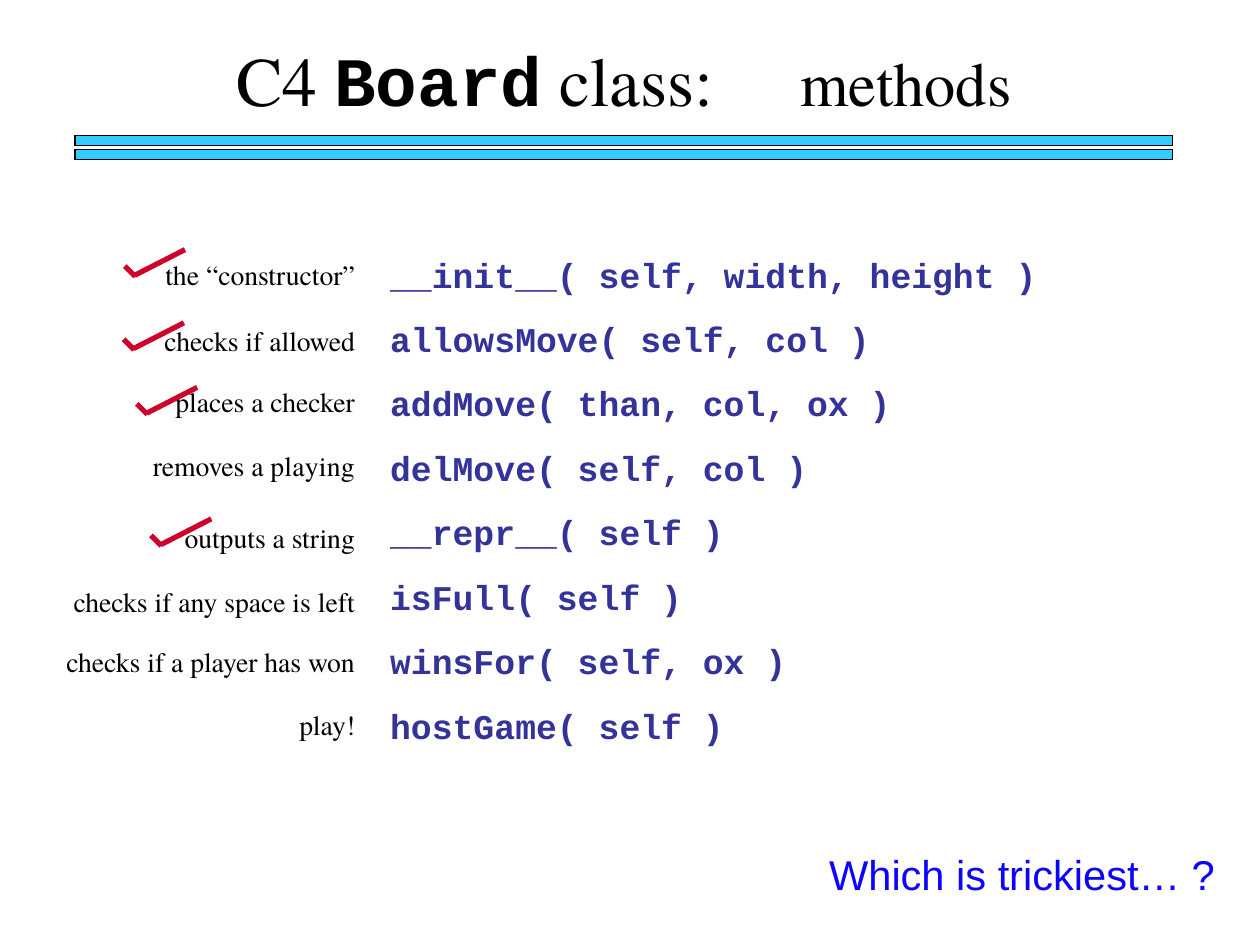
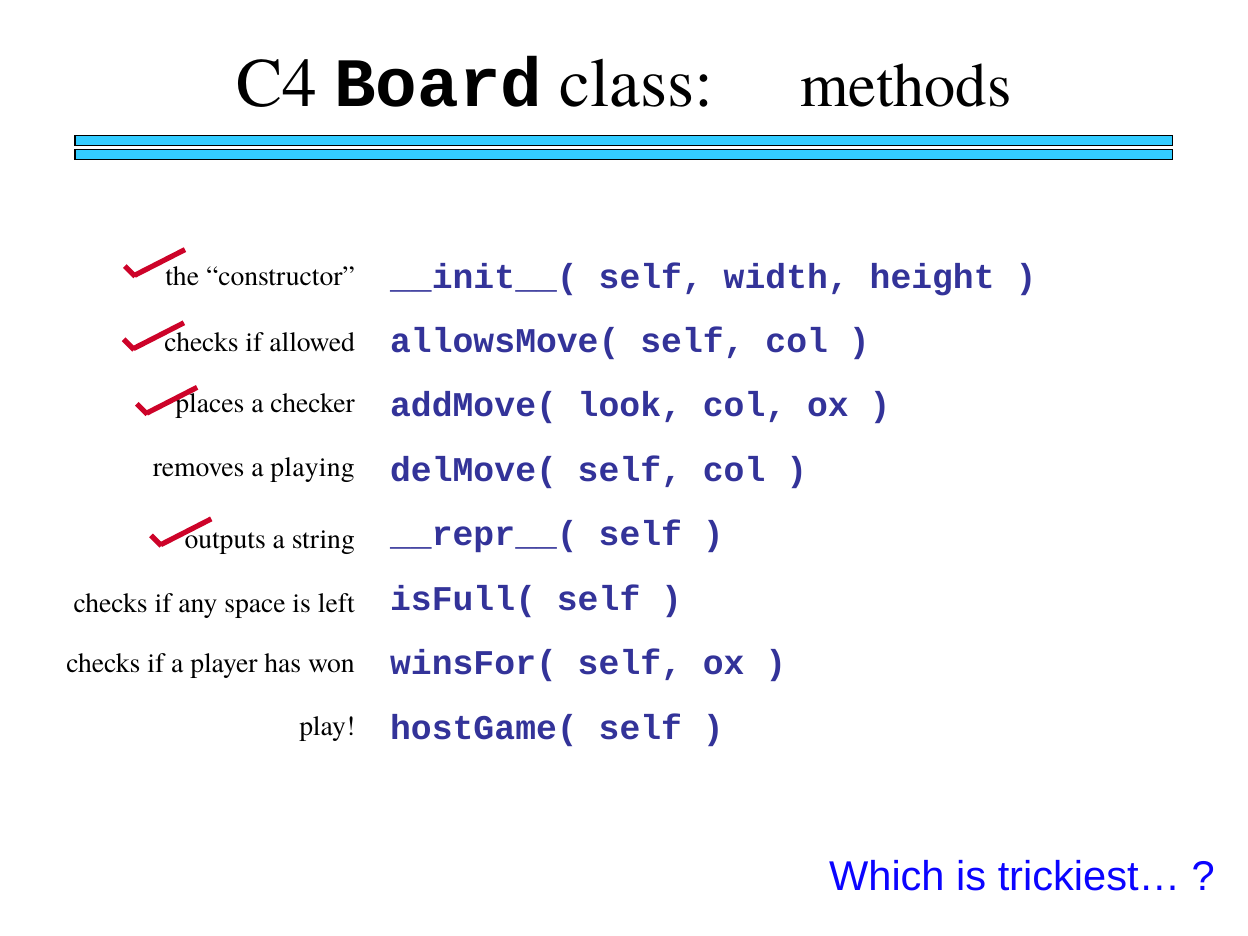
than: than -> look (630, 406)
